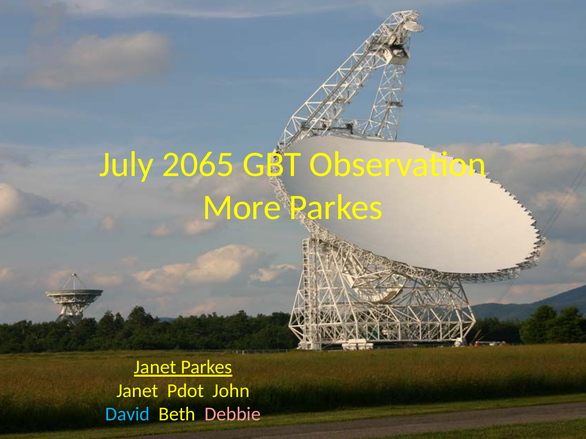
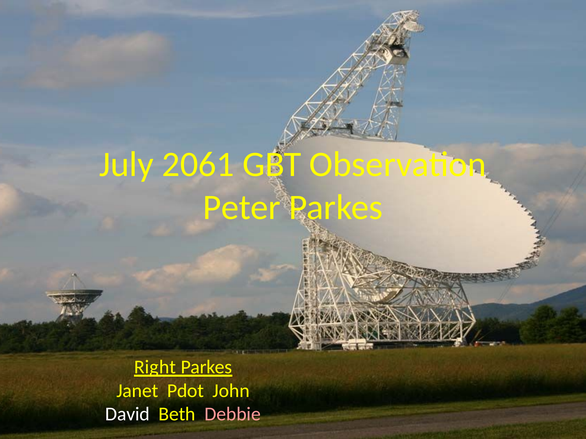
2065: 2065 -> 2061 (198, 165)
More: More -> Peter (242, 208)
Janet: Janet -> Right (155, 368)
David colour: light blue -> white (128, 415)
